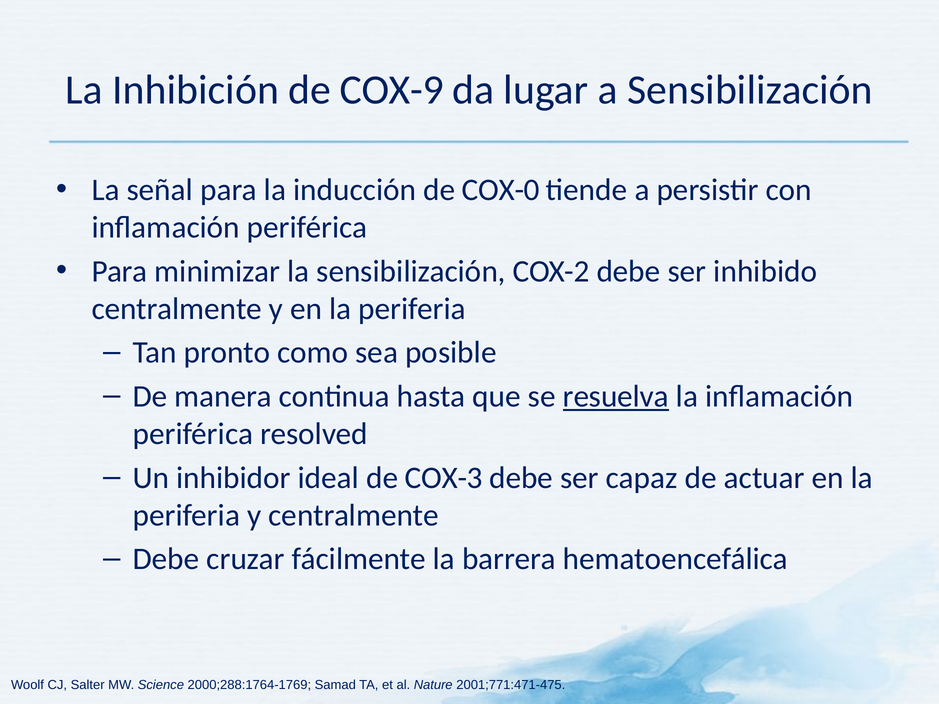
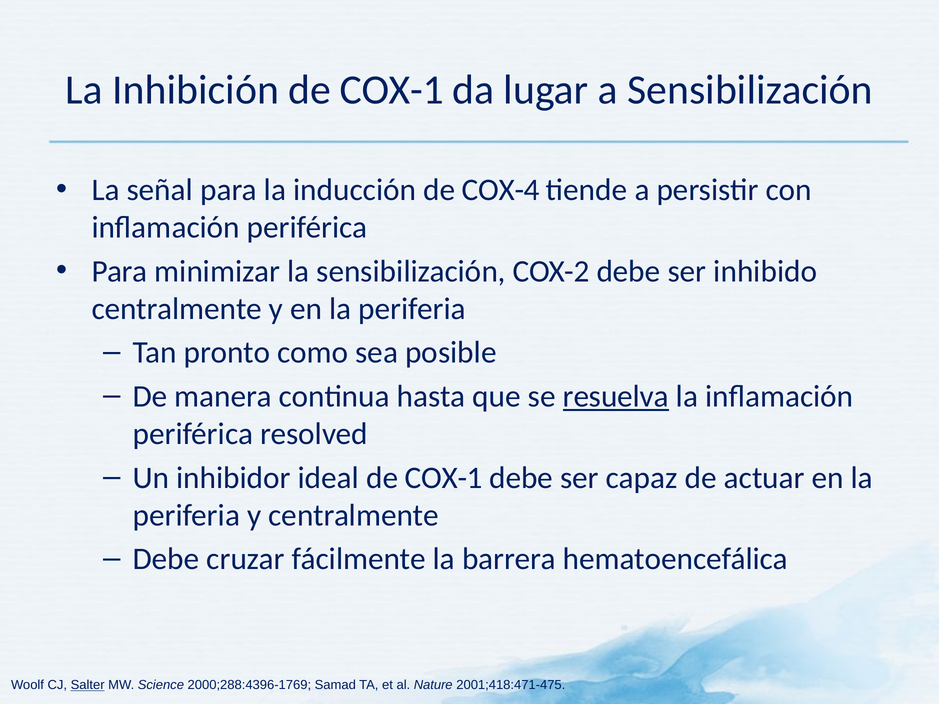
Inhibición de COX-9: COX-9 -> COX-1 (392, 90)
COX-0: COX-0 -> COX-4 (501, 190)
ideal de COX-3: COX-3 -> COX-1 (444, 478)
Salter underline: none -> present (88, 685)
2000;288:1764-1769: 2000;288:1764-1769 -> 2000;288:4396-1769 (249, 685)
2001;771:471-475: 2001;771:471-475 -> 2001;418:471-475 (511, 685)
